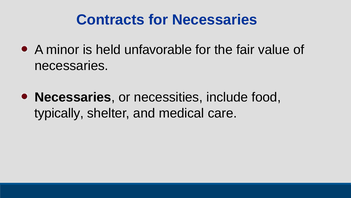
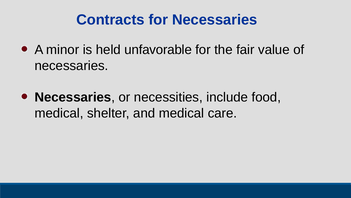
typically: typically -> medical (59, 113)
